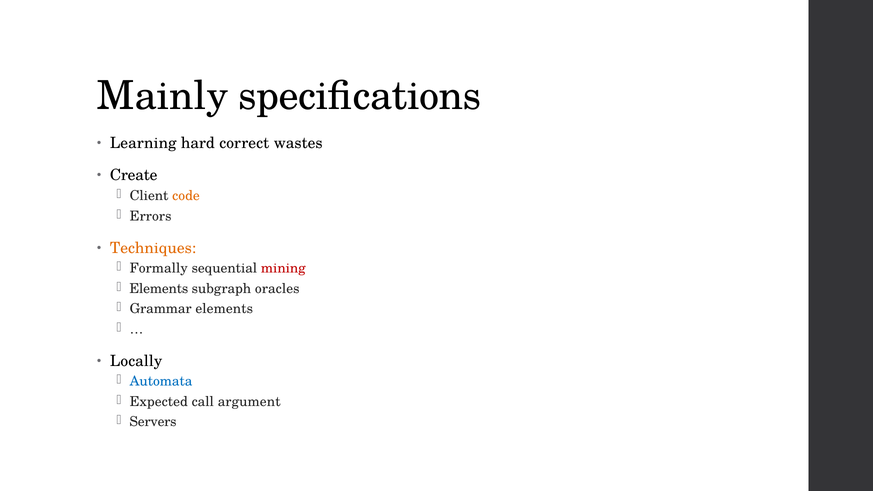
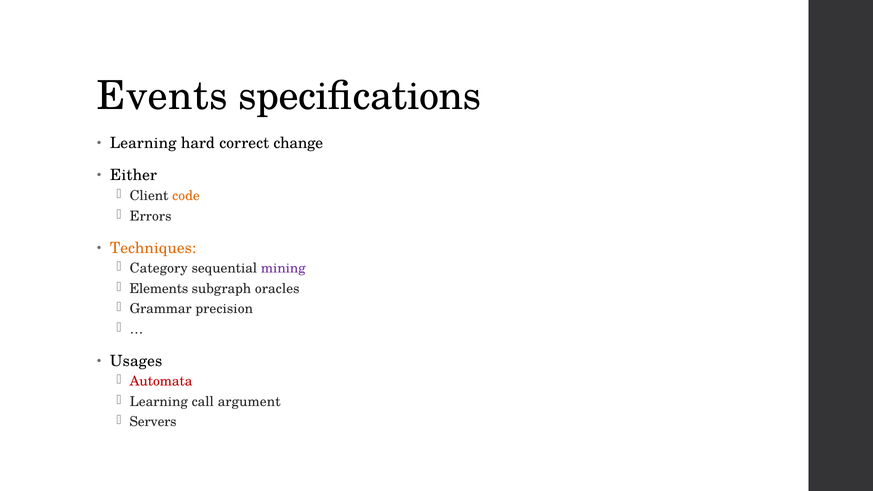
Mainly: Mainly -> Events (162, 96)
wastes: wastes -> change (298, 143)
Create: Create -> Either (134, 175)
Formally: Formally -> Category (159, 269)
mining colour: red -> purple (283, 269)
Grammar elements: elements -> precision (224, 309)
Locally: Locally -> Usages (136, 361)
Automata colour: blue -> red (161, 382)
Expected: Expected -> Learning (159, 402)
